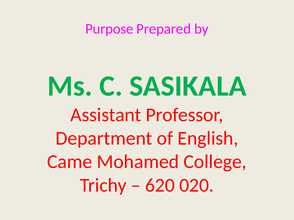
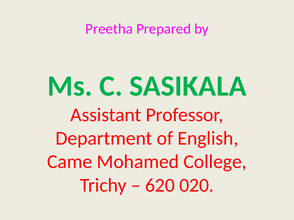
Purpose: Purpose -> Preetha (109, 29)
